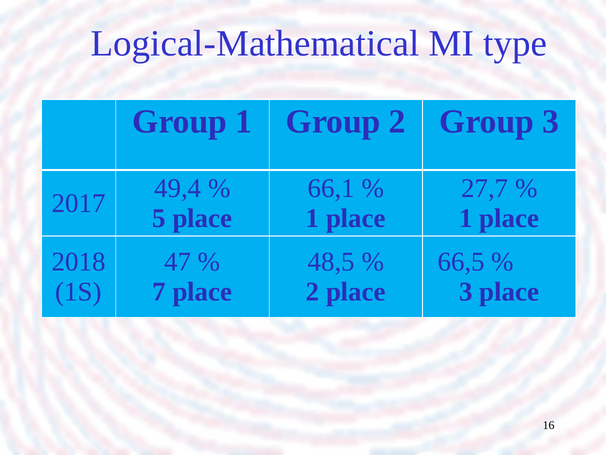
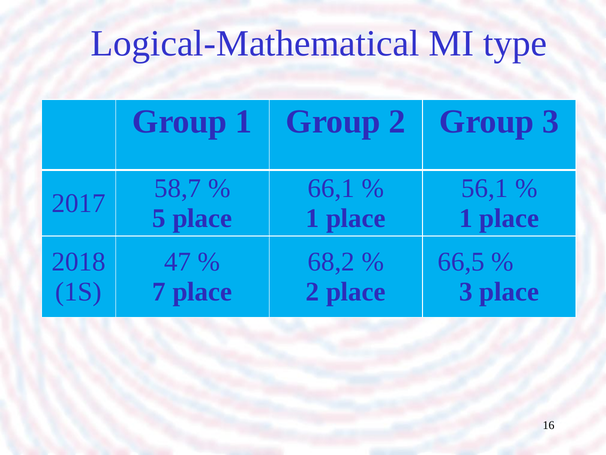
49,4: 49,4 -> 58,7 (178, 188)
27,7: 27,7 -> 56,1 (485, 188)
48,5: 48,5 -> 68,2 (331, 262)
